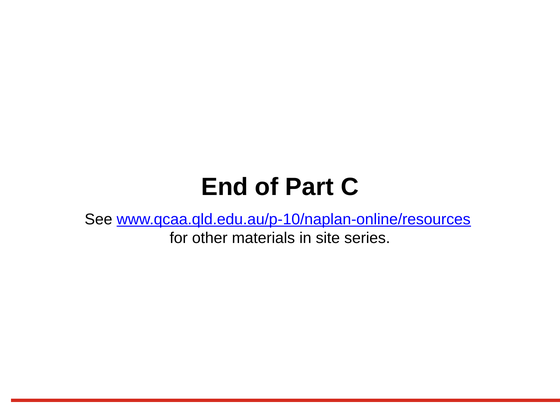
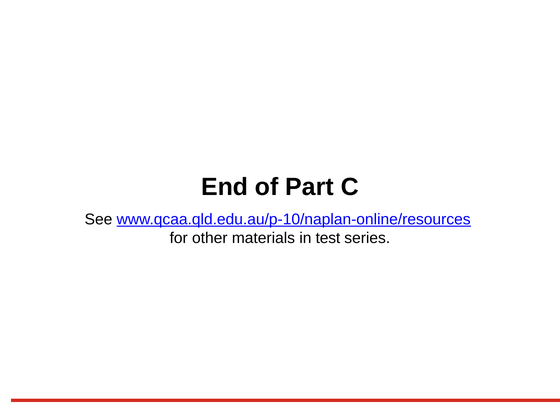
site: site -> test (328, 238)
